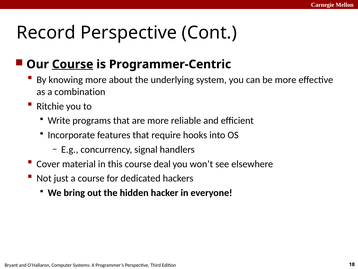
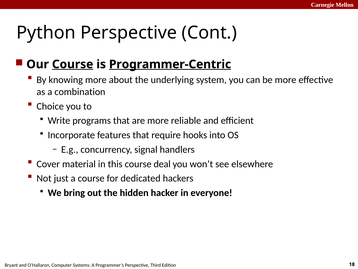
Record: Record -> Python (46, 33)
Programmer-Centric underline: none -> present (170, 64)
Ritchie: Ritchie -> Choice (50, 106)
